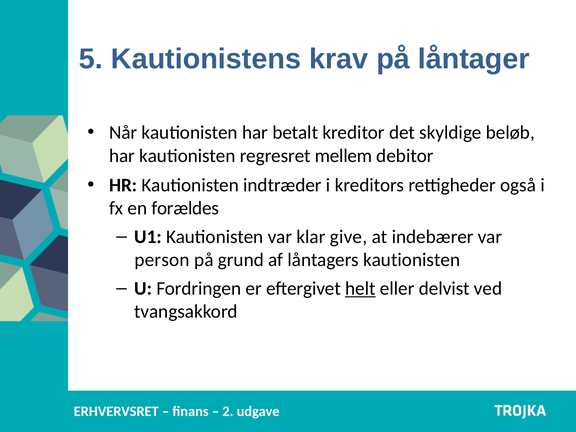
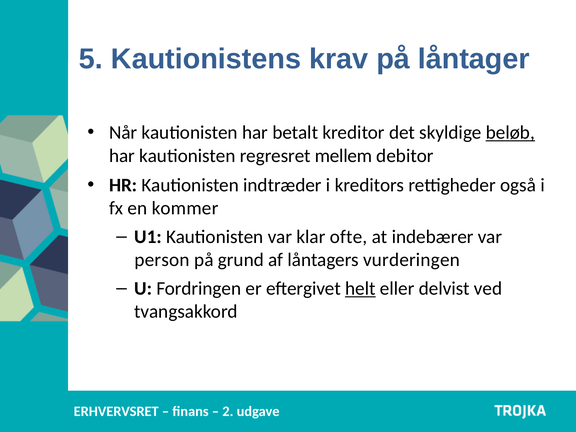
beløb underline: none -> present (510, 133)
forældes: forældes -> kommer (185, 208)
give: give -> ofte (349, 237)
låntagers kautionisten: kautionisten -> vurderingen (411, 260)
